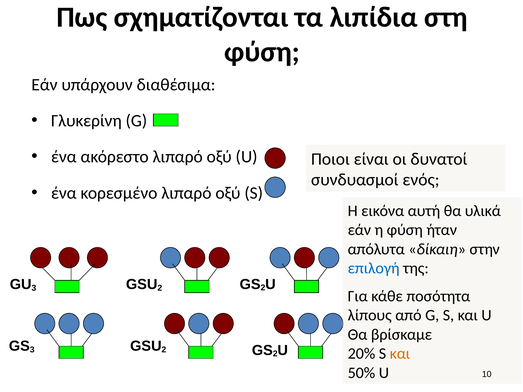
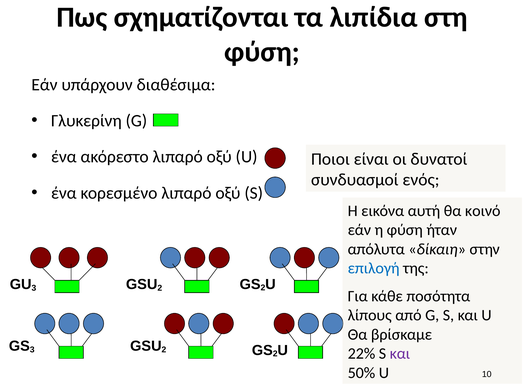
υλικά: υλικά -> κοινό (483, 211)
20%: 20% -> 22% (361, 354)
και colour: orange -> purple (400, 354)
